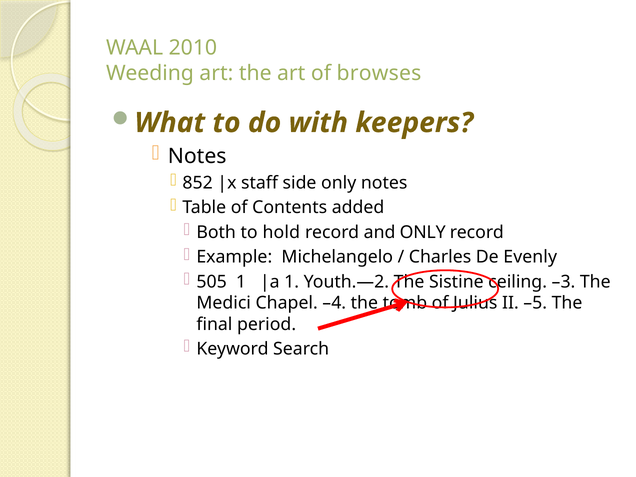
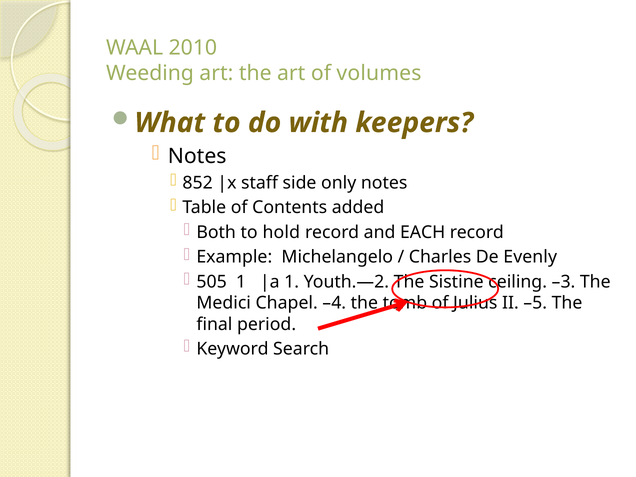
browses: browses -> volumes (379, 73)
and ONLY: ONLY -> EACH (423, 232)
